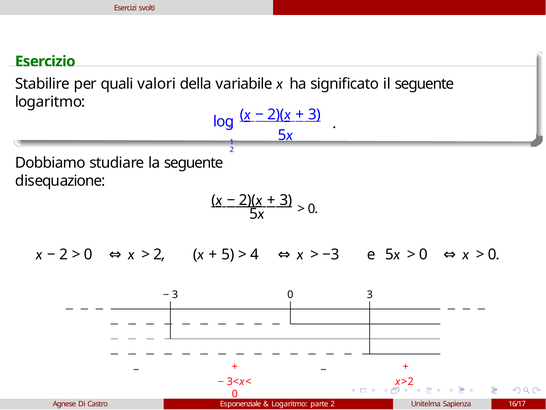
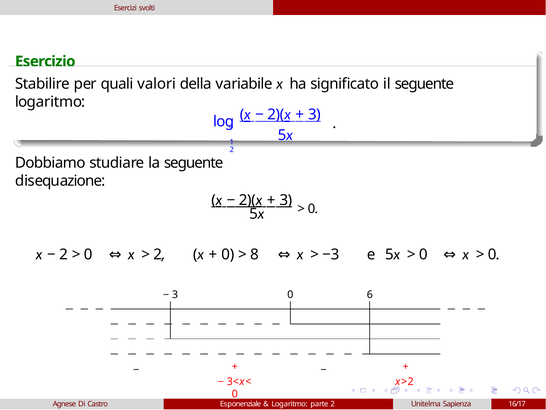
5: 5 -> 0 (228, 254)
4: 4 -> 8 (254, 254)
3 3: 3 -> 6 (370, 294)
